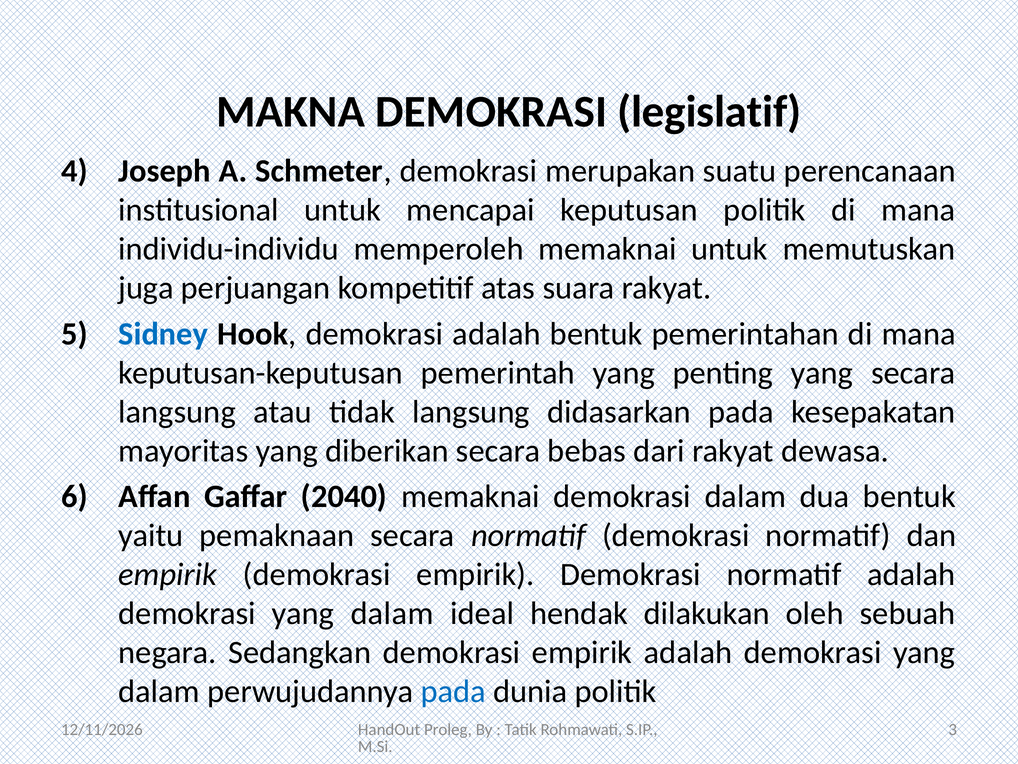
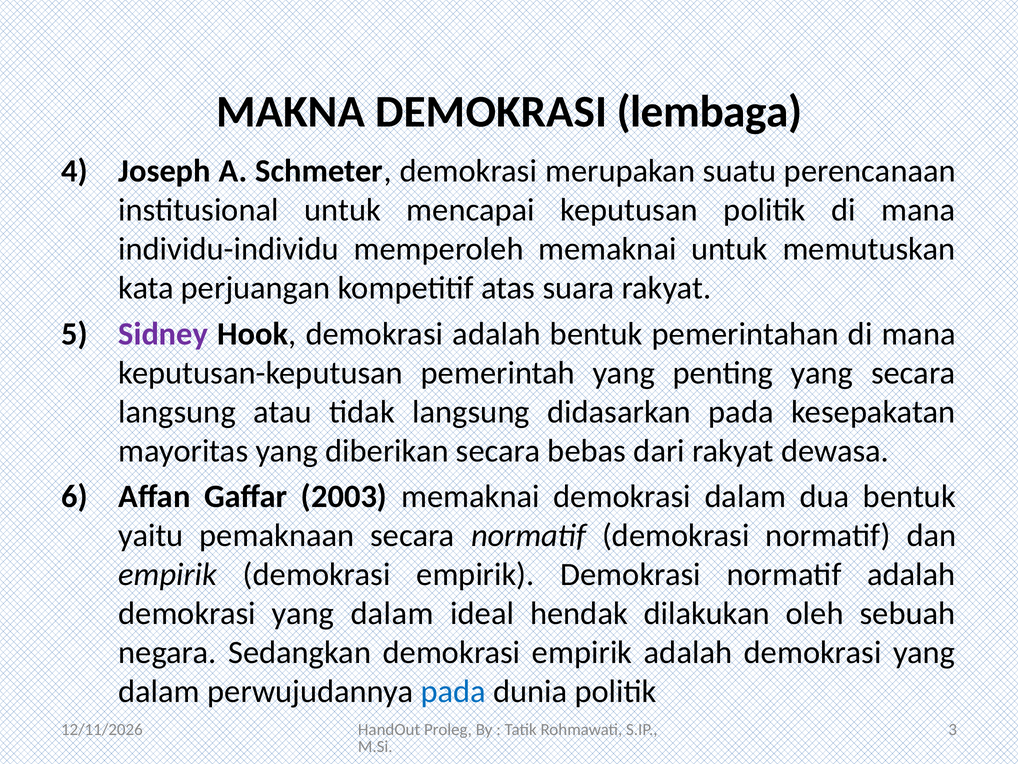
legislatif: legislatif -> lembaga (709, 112)
juga: juga -> kata (146, 288)
Sidney colour: blue -> purple (163, 334)
2040: 2040 -> 2003 (344, 496)
